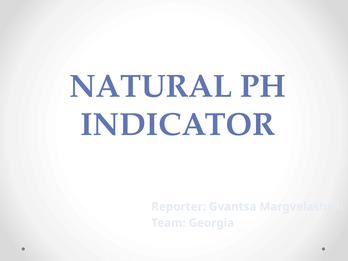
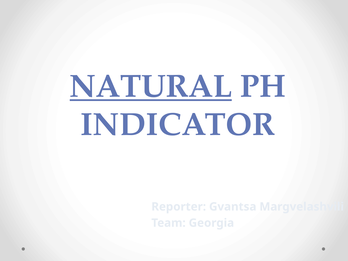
NATURAL underline: none -> present (151, 86)
